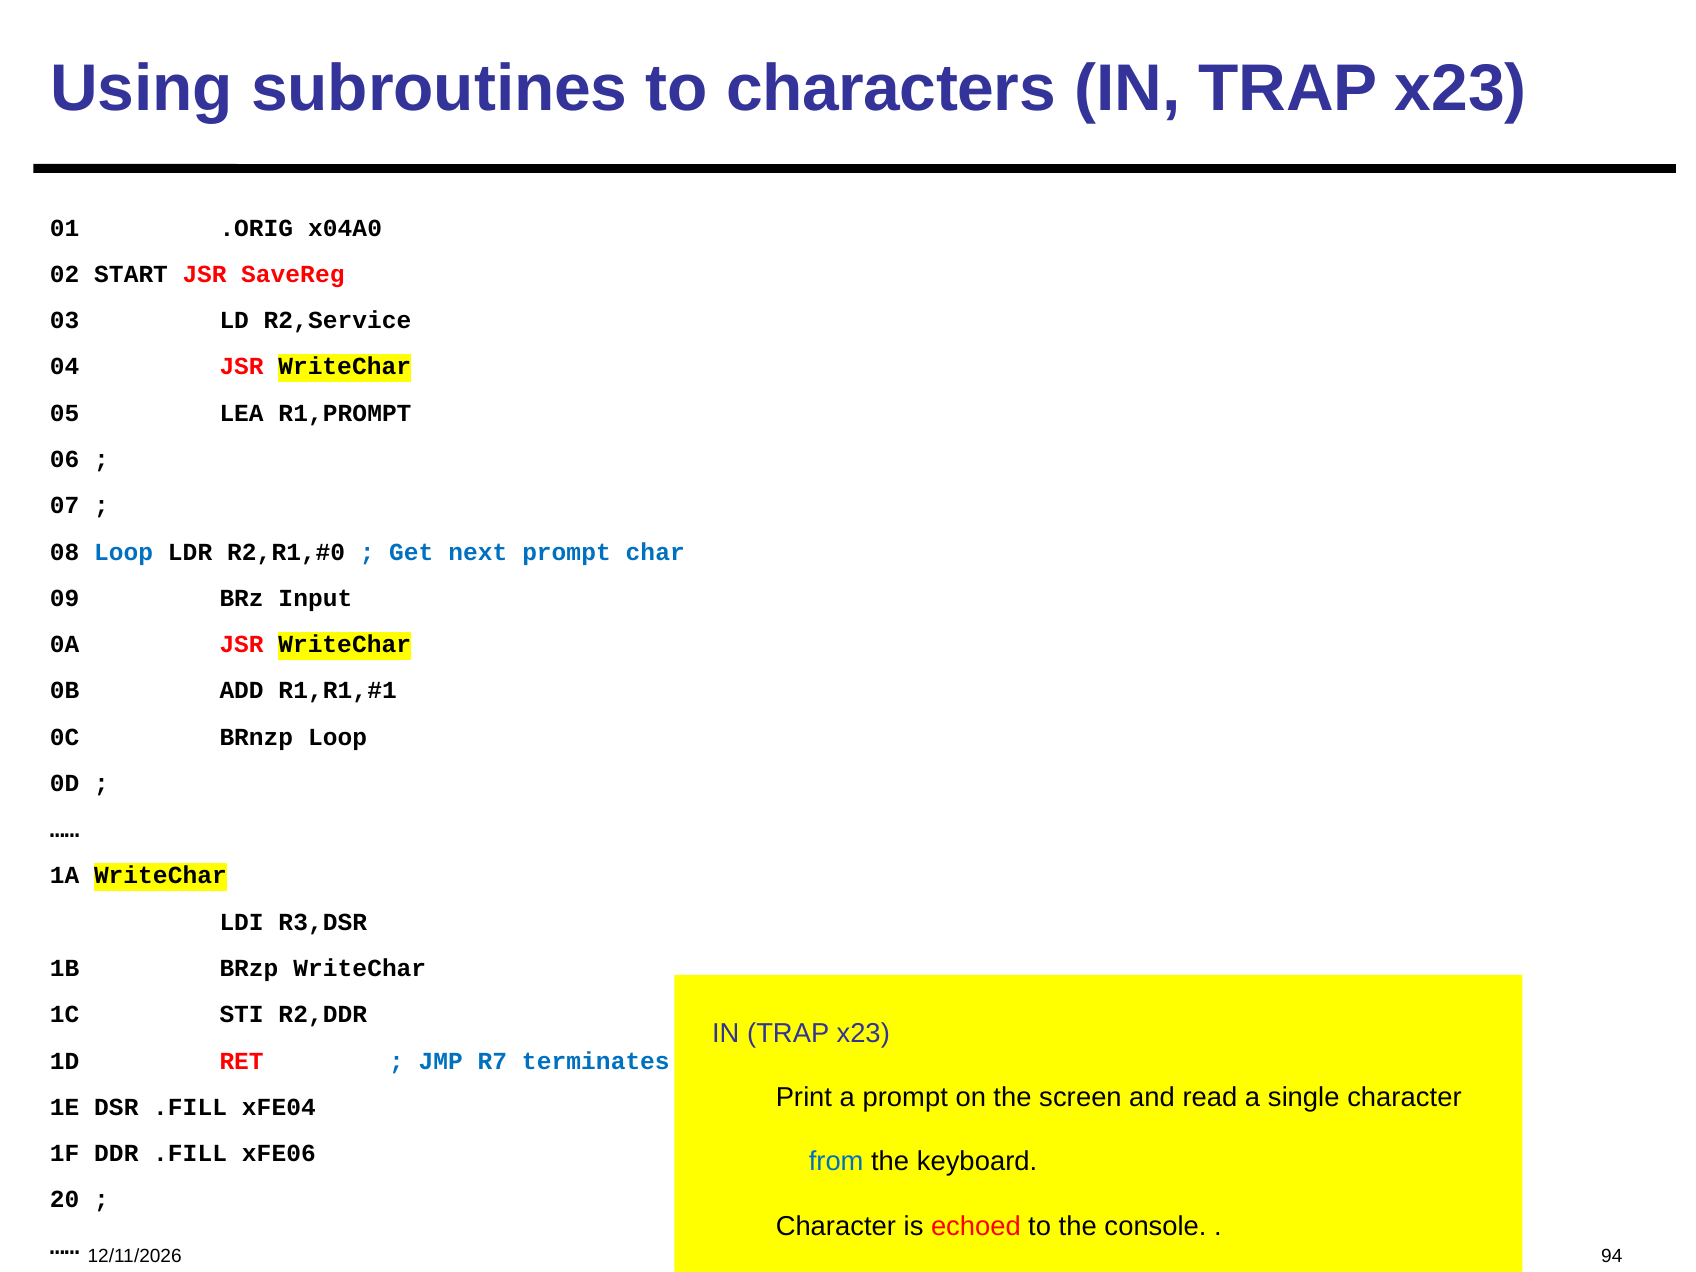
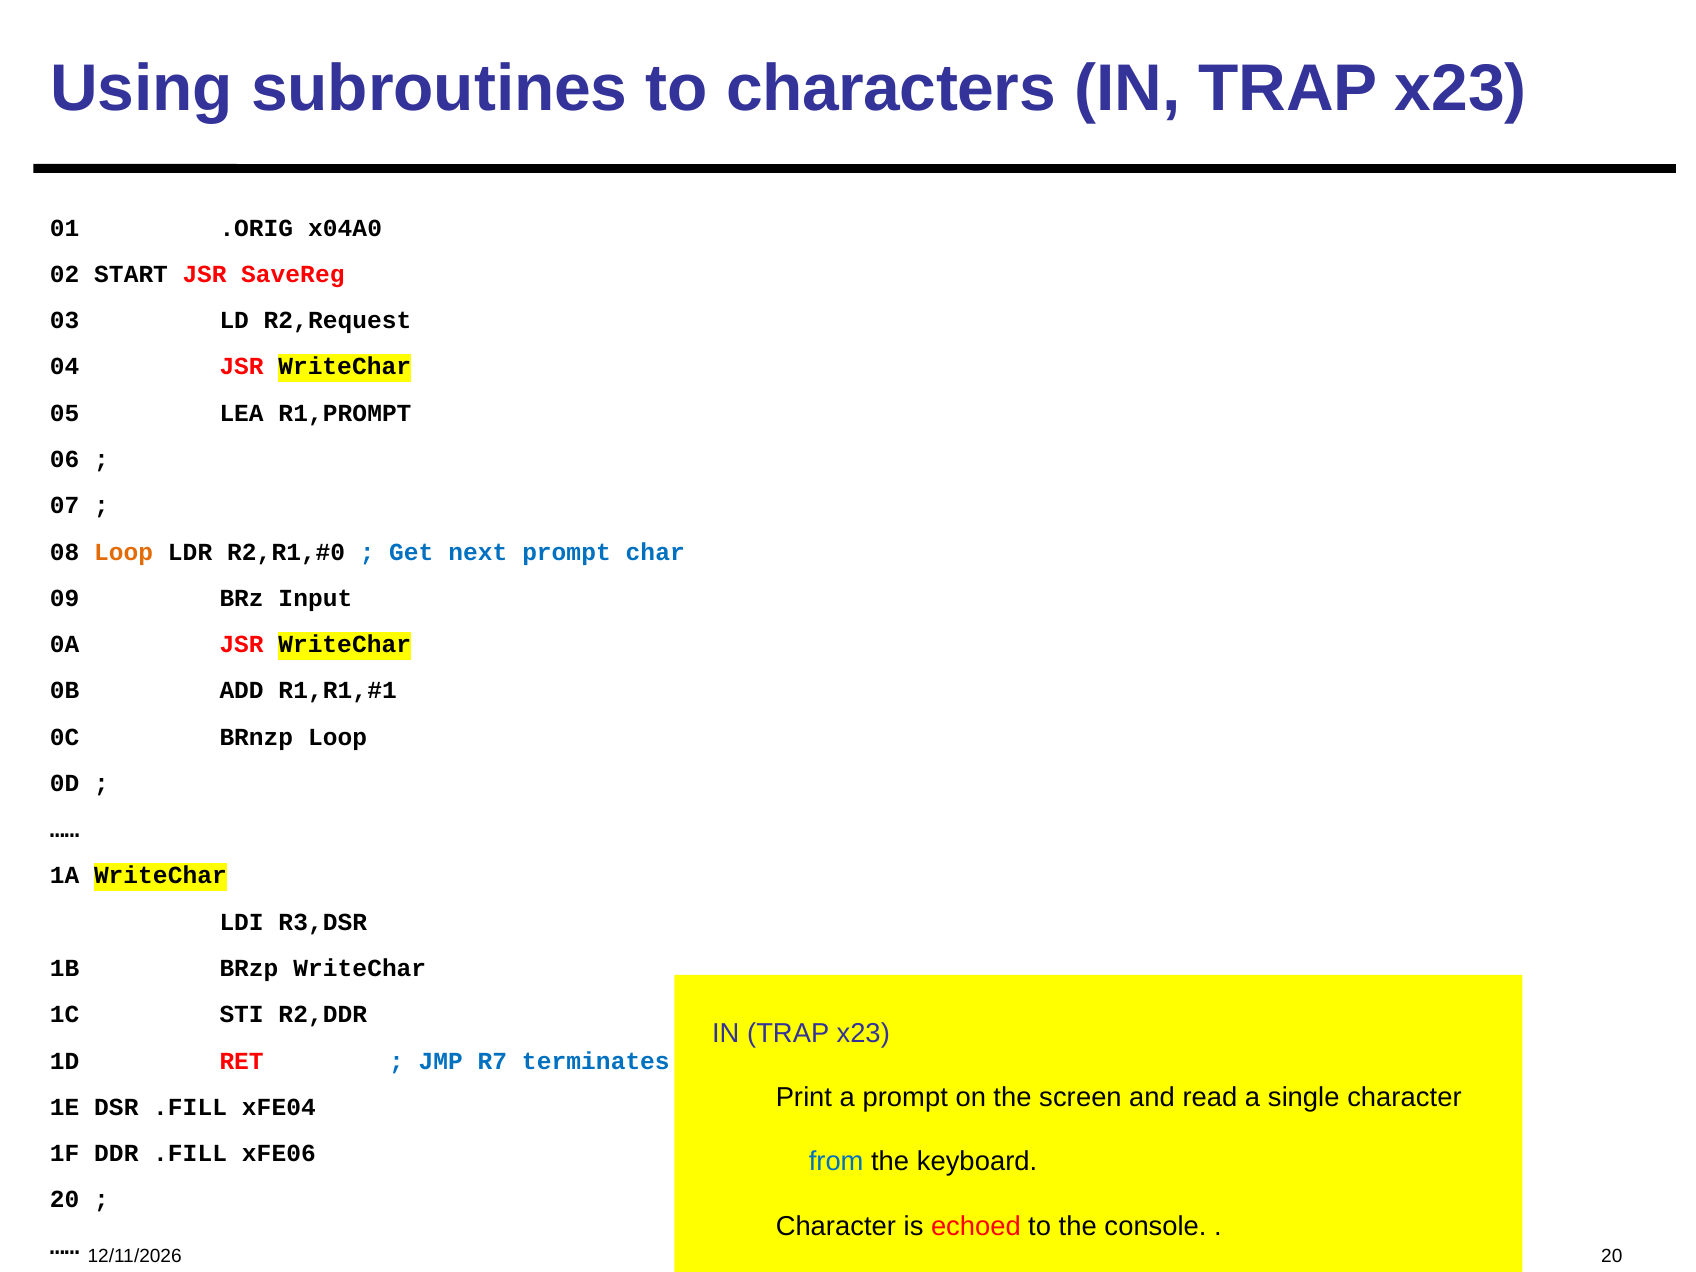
R2,Service: R2,Service -> R2,Request (338, 321)
Loop colour: blue -> orange (124, 552)
94: 94 -> 20 (1612, 1256)
